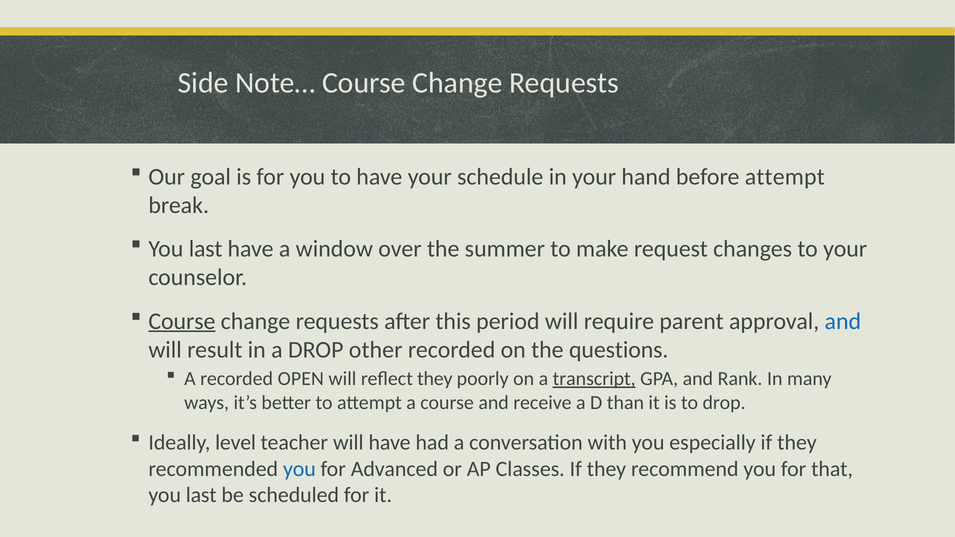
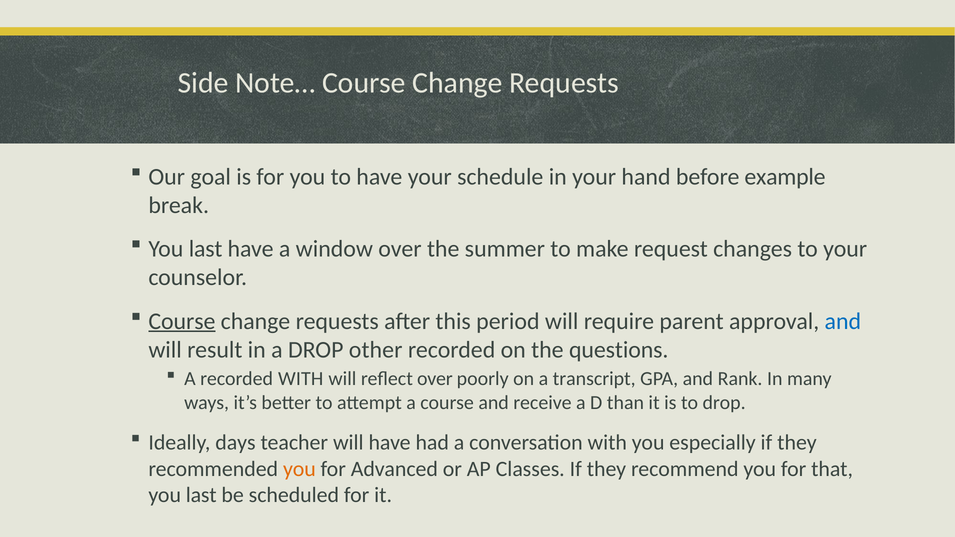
before attempt: attempt -> example (785, 177)
recorded OPEN: OPEN -> WITH (301, 379)
reflect they: they -> over (435, 379)
transcript underline: present -> none (594, 379)
level: level -> days (235, 443)
you colour: blue -> orange (299, 469)
